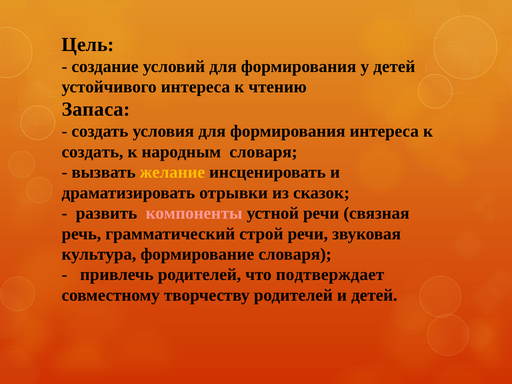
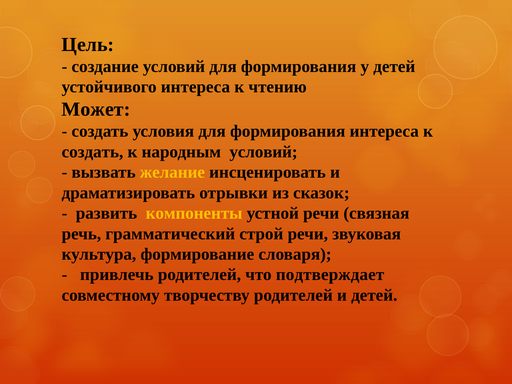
Запаса: Запаса -> Может (96, 109)
народным словаря: словаря -> условий (264, 152)
компоненты colour: pink -> yellow (194, 213)
